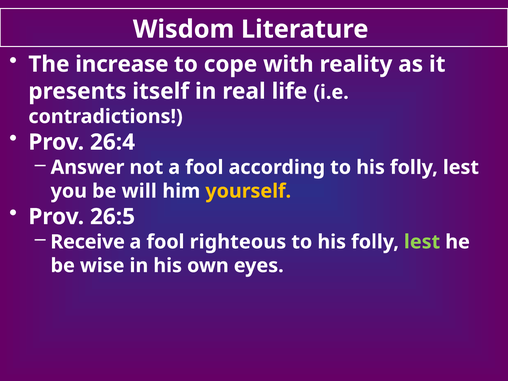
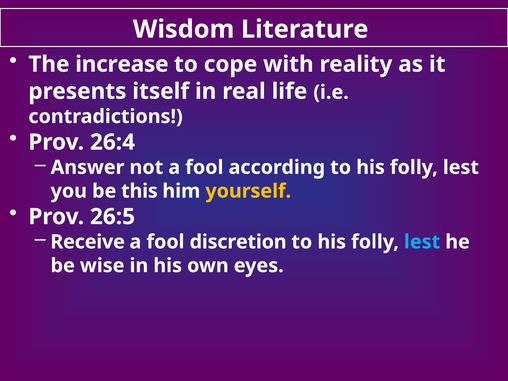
will: will -> this (139, 191)
righteous: righteous -> discretion (238, 242)
lest colour: light green -> light blue (422, 242)
